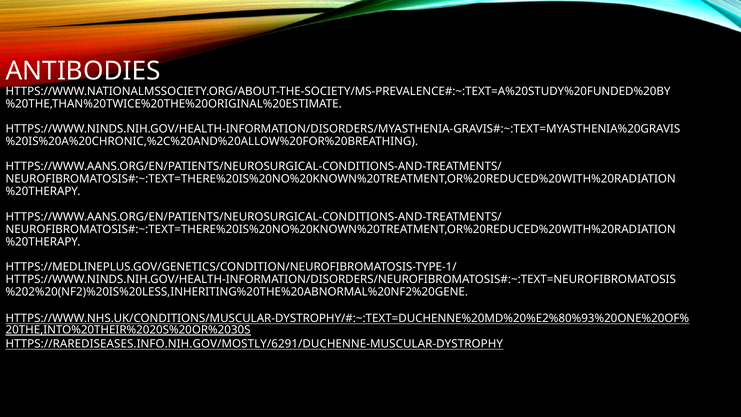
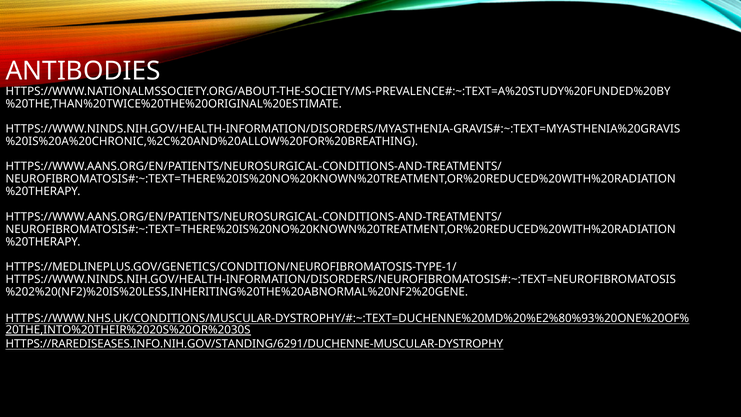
HTTPS://RAREDISEASES.INFO.NIH.GOV/MOSTLY/6291/DUCHENNE-MUSCULAR-DYSTROPHY: HTTPS://RAREDISEASES.INFO.NIH.GOV/MOSTLY/6291/DUCHENNE-MUSCULAR-DYSTROPHY -> HTTPS://RAREDISEASES.INFO.NIH.GOV/STANDING/6291/DUCHENNE-MUSCULAR-DYSTROPHY (254, 344)
